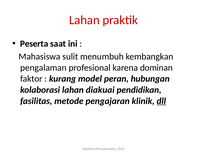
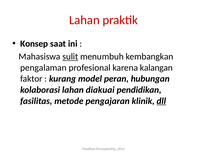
Peserta: Peserta -> Konsep (34, 43)
sulit underline: none -> present (70, 56)
dominan: dominan -> kalangan (156, 67)
